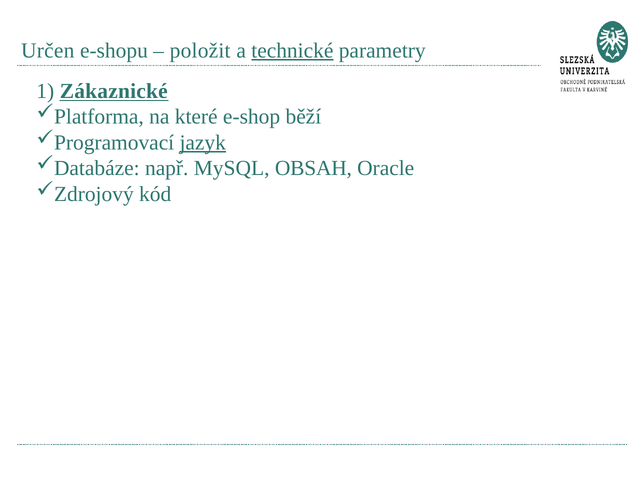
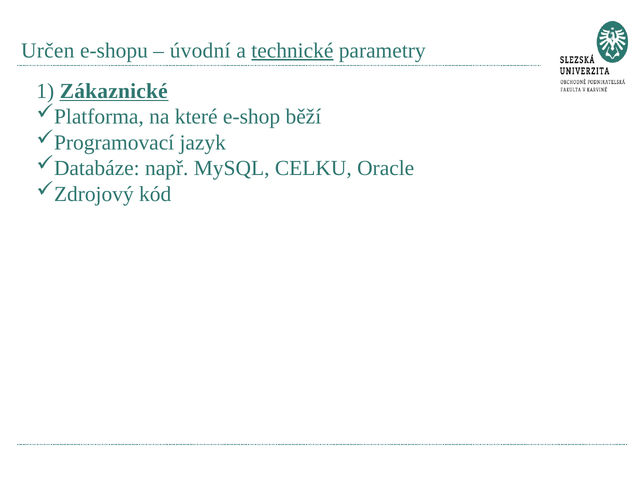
položit: položit -> úvodní (200, 50)
jazyk underline: present -> none (203, 143)
OBSAH: OBSAH -> CELKU (313, 168)
